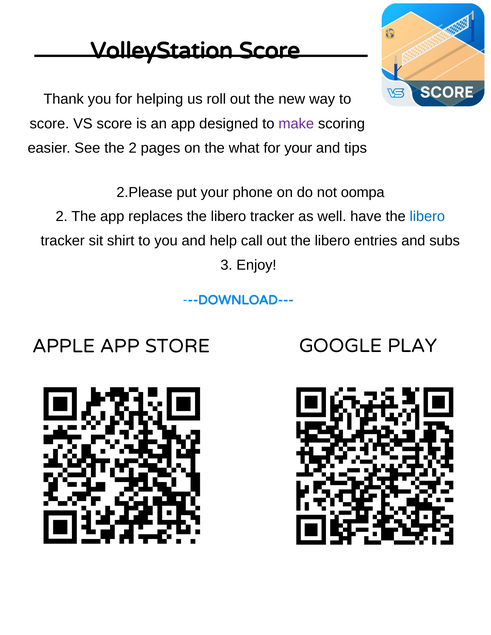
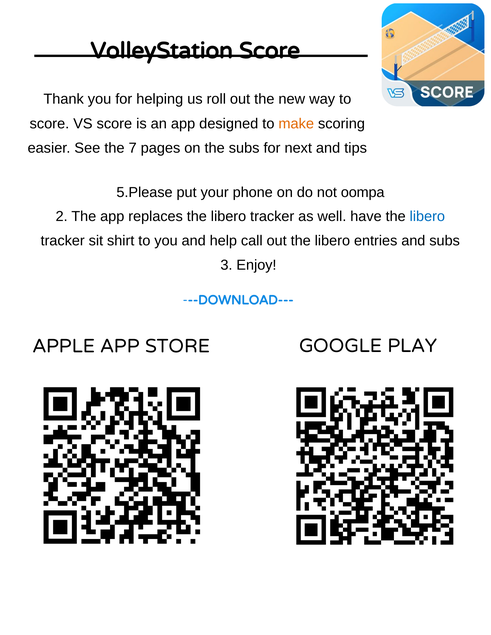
make colour: purple -> orange (296, 124)
the 2: 2 -> 7 (133, 148)
the what: what -> subs (244, 148)
for your: your -> next (298, 148)
2.Please: 2.Please -> 5.Please (145, 192)
